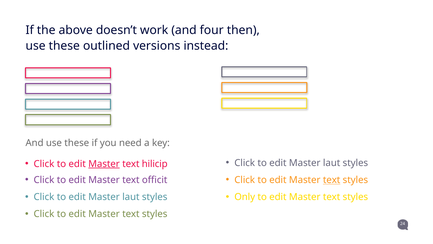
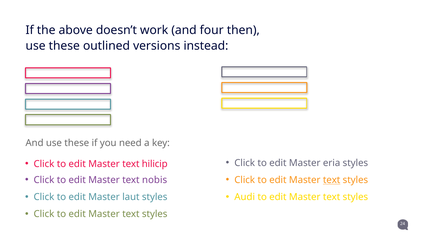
laut: laut -> eria (332, 163)
Master underline: present -> none (104, 164)
officit: officit -> nobis (155, 180)
Only: Only -> Audi (245, 197)
